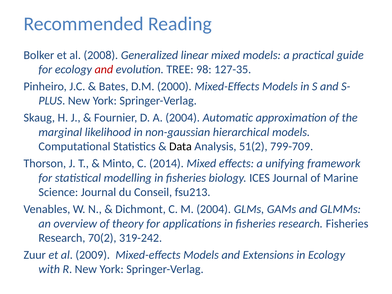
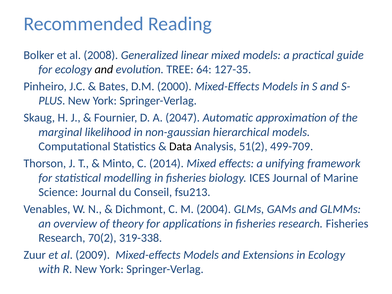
and colour: red -> black (104, 69)
98: 98 -> 64 (204, 69)
A 2004: 2004 -> 2047 (183, 118)
799-709: 799-709 -> 499-709 (292, 147)
319-242: 319-242 -> 319-338 (141, 238)
